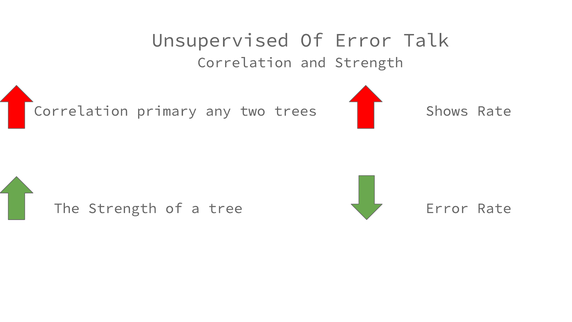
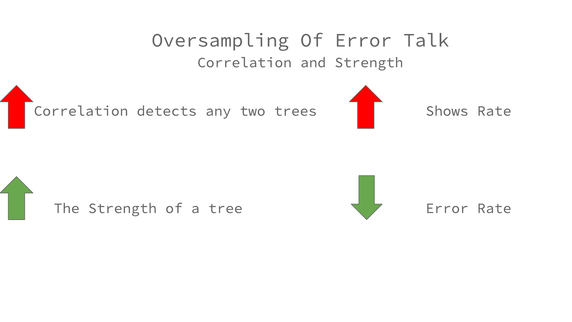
Unsupervised: Unsupervised -> Oversampling (220, 40)
primary: primary -> detects (167, 111)
